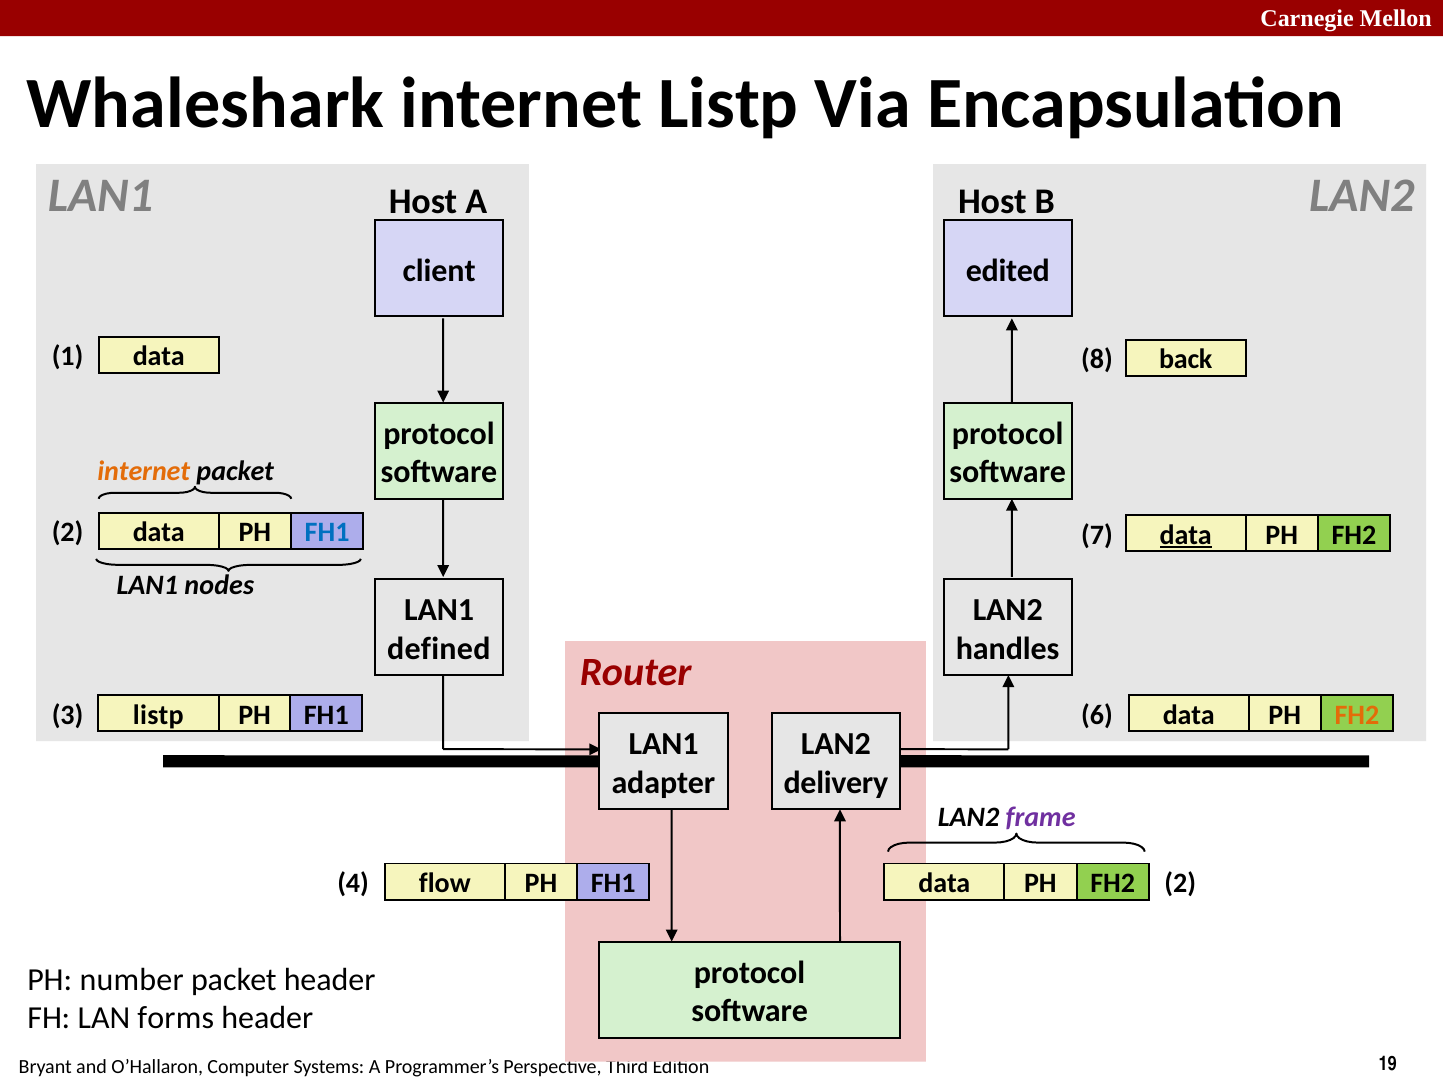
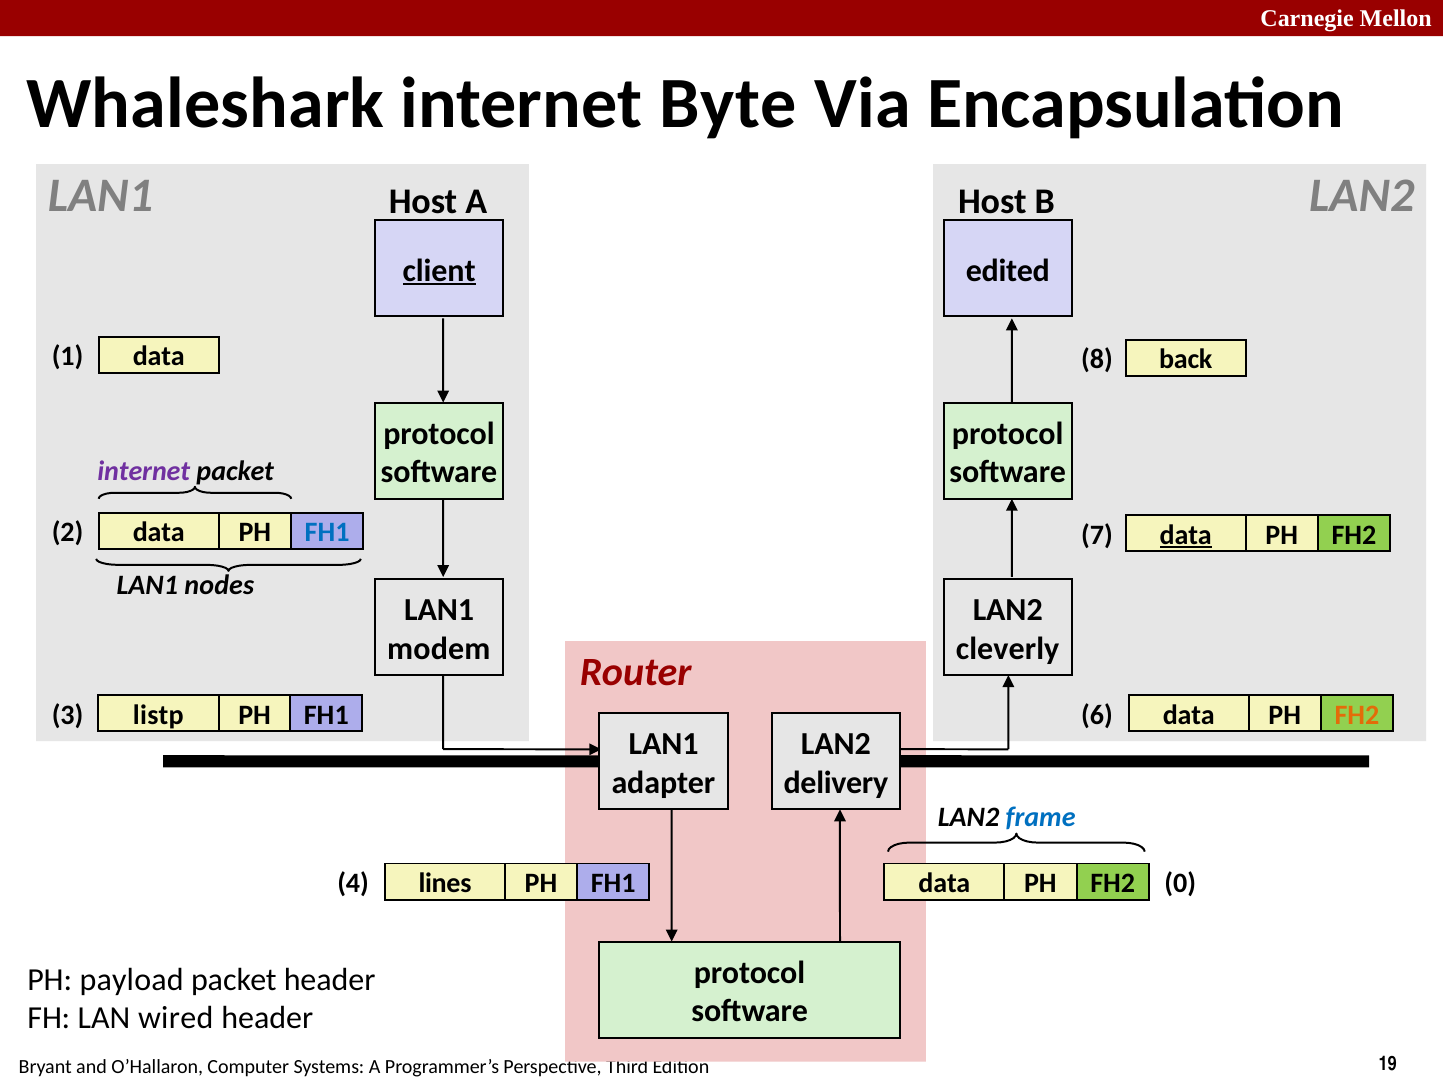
internet Listp: Listp -> Byte (728, 104)
client underline: none -> present (439, 271)
internet colour: orange -> purple (144, 471)
defined: defined -> modem (439, 649)
handles: handles -> cleverly (1008, 649)
frame colour: purple -> blue (1041, 818)
flow: flow -> lines (445, 884)
FH2 2: 2 -> 0 (1180, 884)
number: number -> payload (132, 980)
forms: forms -> wired (176, 1019)
